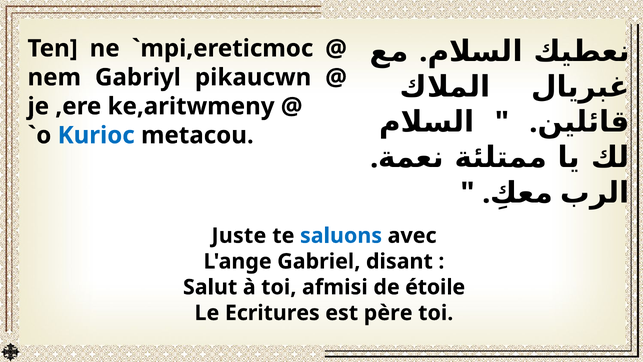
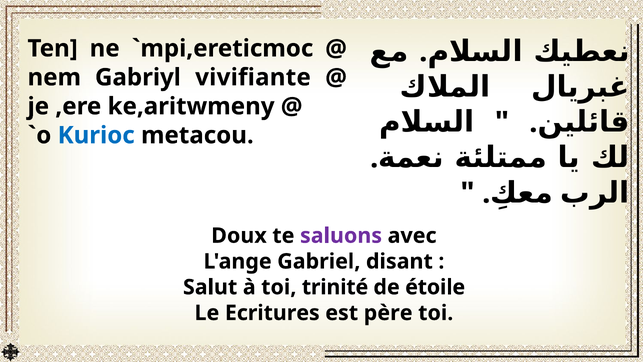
pikaucwn: pikaucwn -> vivifiante (253, 77)
Juste: Juste -> Doux (239, 236)
saluons colour: blue -> purple (341, 236)
afmisi: afmisi -> trinité (335, 287)
